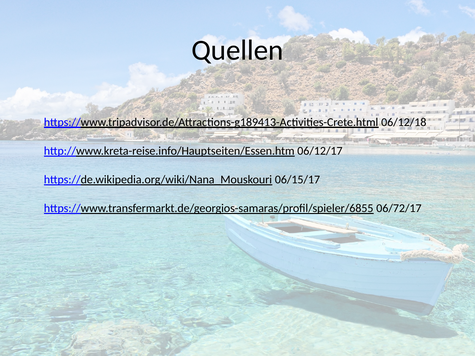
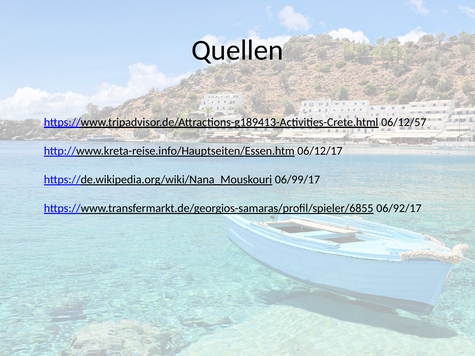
06/12/18: 06/12/18 -> 06/12/57 (404, 122)
06/15/17: 06/15/17 -> 06/99/17 (297, 180)
06/72/17: 06/72/17 -> 06/92/17 (399, 209)
